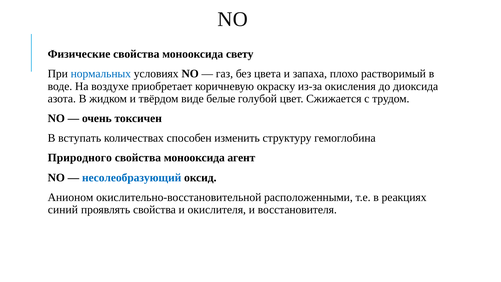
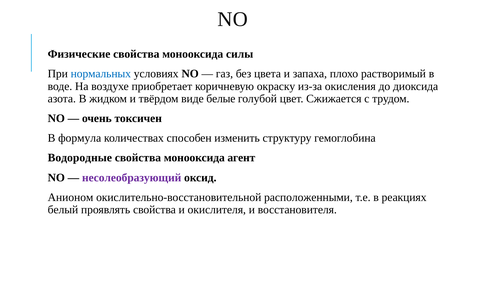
свету: свету -> силы (240, 54)
вступать: вступать -> формула (80, 138)
Природного: Природного -> Водородные (80, 158)
несолеобразующий colour: blue -> purple (132, 177)
синий: синий -> белый (63, 210)
